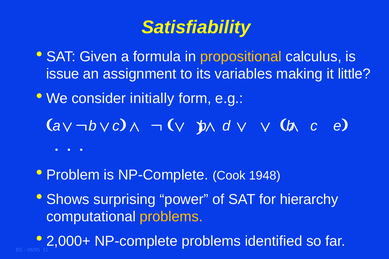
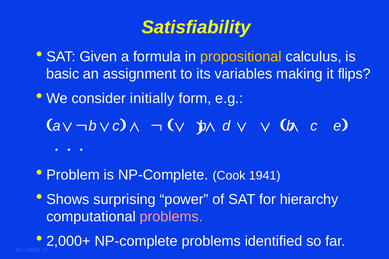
issue: issue -> basic (63, 74)
little: little -> flips (354, 74)
1948: 1948 -> 1941 (265, 176)
problems colour: yellow -> pink (171, 217)
